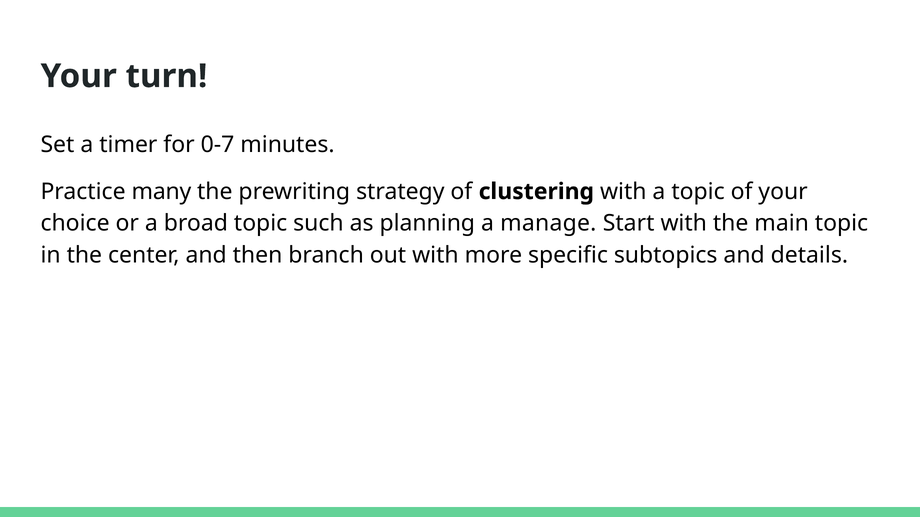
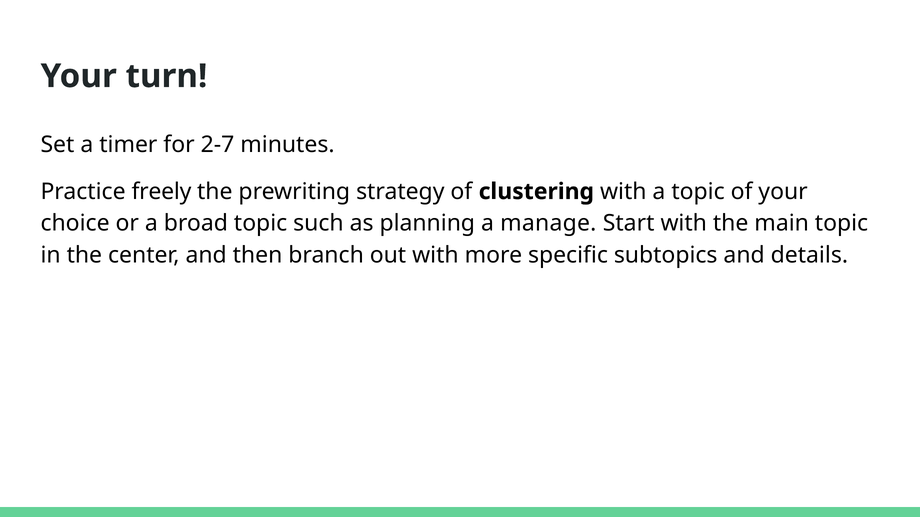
0-7: 0-7 -> 2-7 (218, 145)
many: many -> freely (161, 192)
